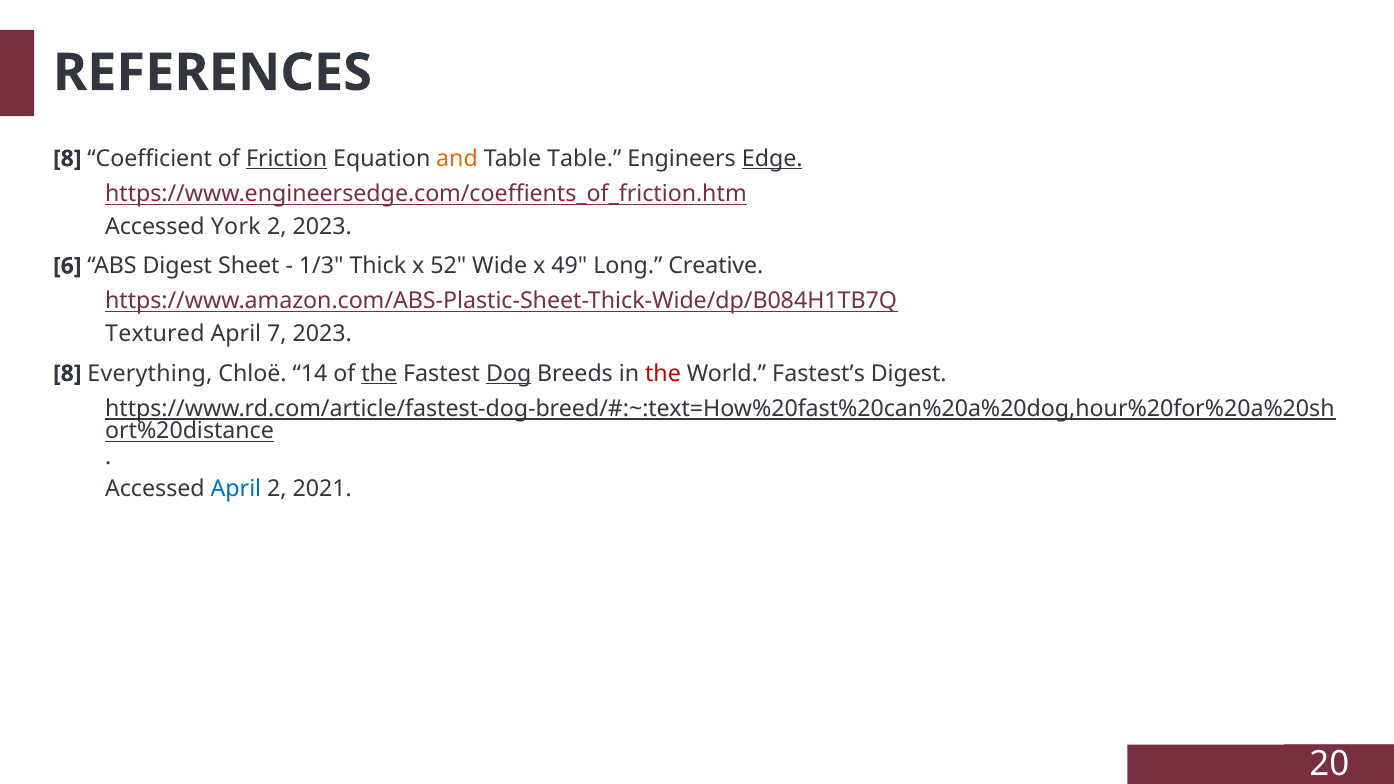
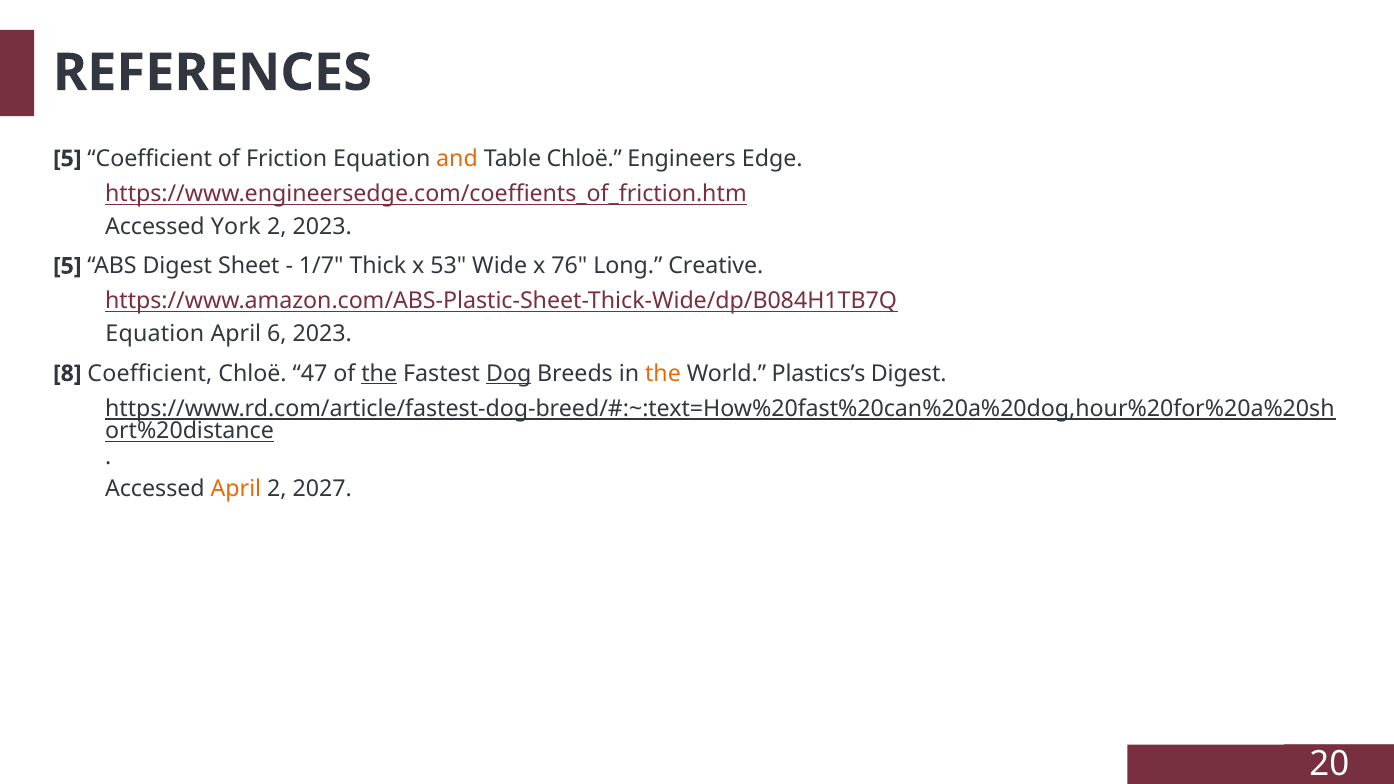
8: 8 -> 5 (67, 159)
Friction underline: present -> none (287, 159)
Table Table: Table -> Chloë (584, 159)
Edge underline: present -> none (772, 159)
6: 6 -> 5 (67, 266)
1/3: 1/3 -> 1/7 (321, 266)
52: 52 -> 53 (448, 266)
49: 49 -> 76 (569, 266)
Textured: Textured -> Equation (155, 334)
7: 7 -> 6 (277, 334)
8 Everything: Everything -> Coefficient (150, 373)
14: 14 -> 47 (310, 373)
the colour: red -> orange (663, 373)
Fastest’s: Fastest’s -> Plastics’s (819, 373)
April colour: blue -> orange (236, 489)
2021: 2021 -> 2027 (322, 489)
